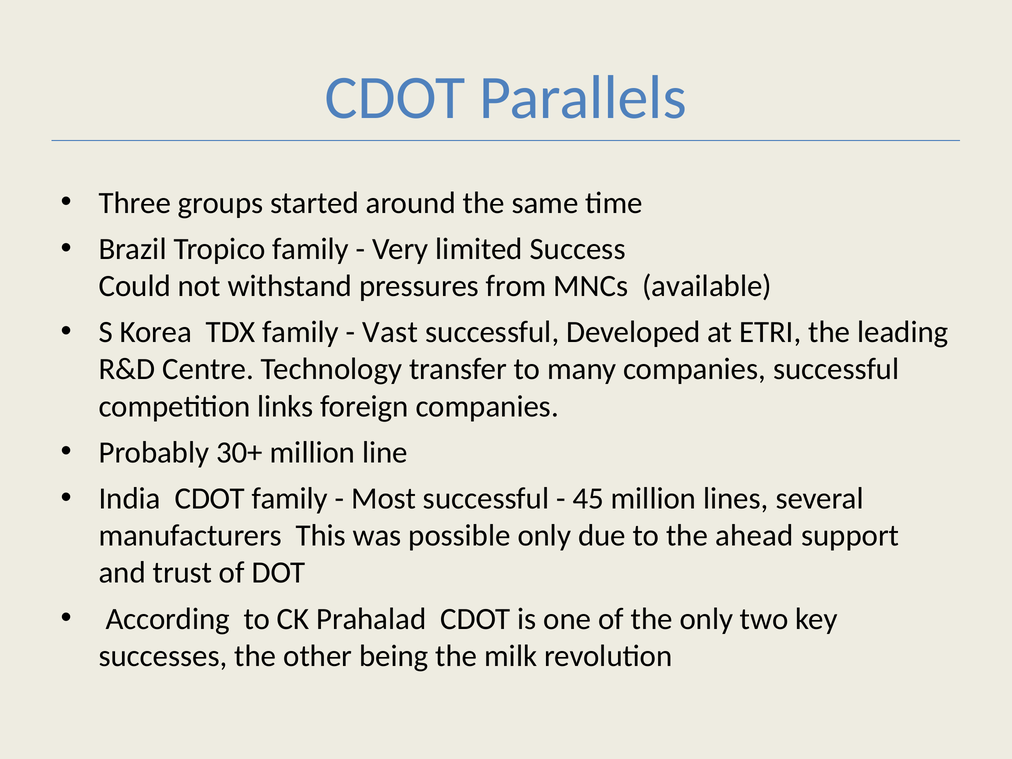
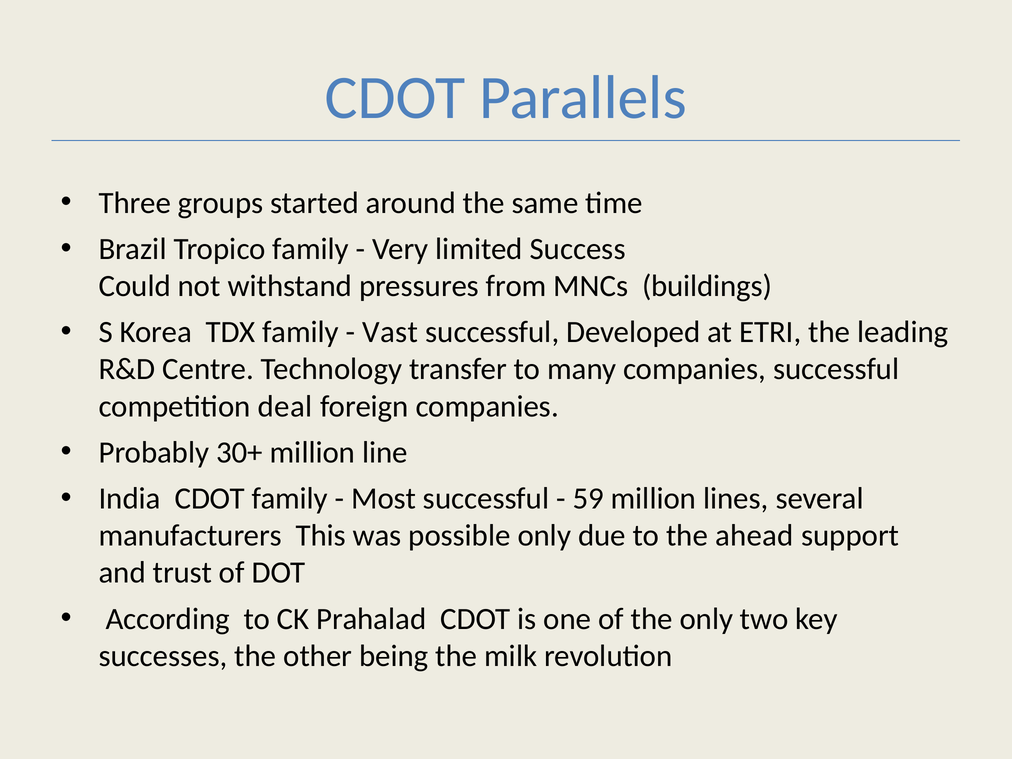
available: available -> buildings (707, 286)
links: links -> deal (285, 406)
45: 45 -> 59 (588, 499)
